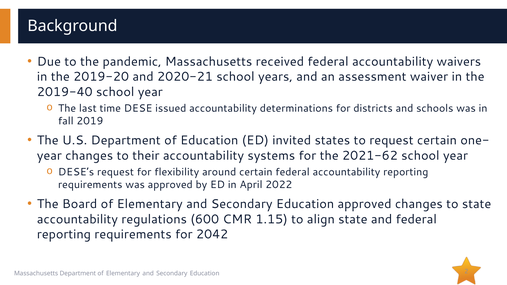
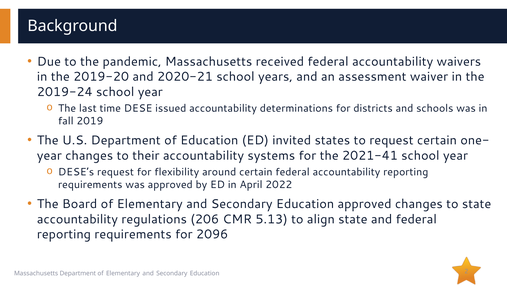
2019-40: 2019-40 -> 2019-24 (65, 92)
2021-62: 2021-62 -> 2021-41 (370, 156)
600: 600 -> 206 (205, 219)
1.15: 1.15 -> 5.13 (272, 219)
2042: 2042 -> 2096 (212, 235)
